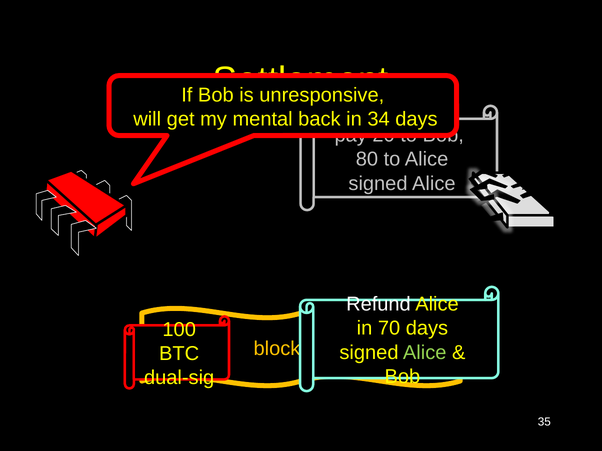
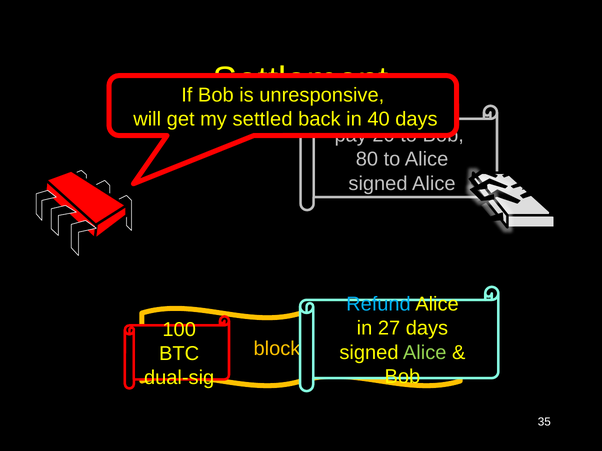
mental: mental -> settled (263, 119)
34: 34 -> 40 (379, 119)
Refund colour: white -> light blue (378, 305)
70: 70 -> 27 (389, 329)
